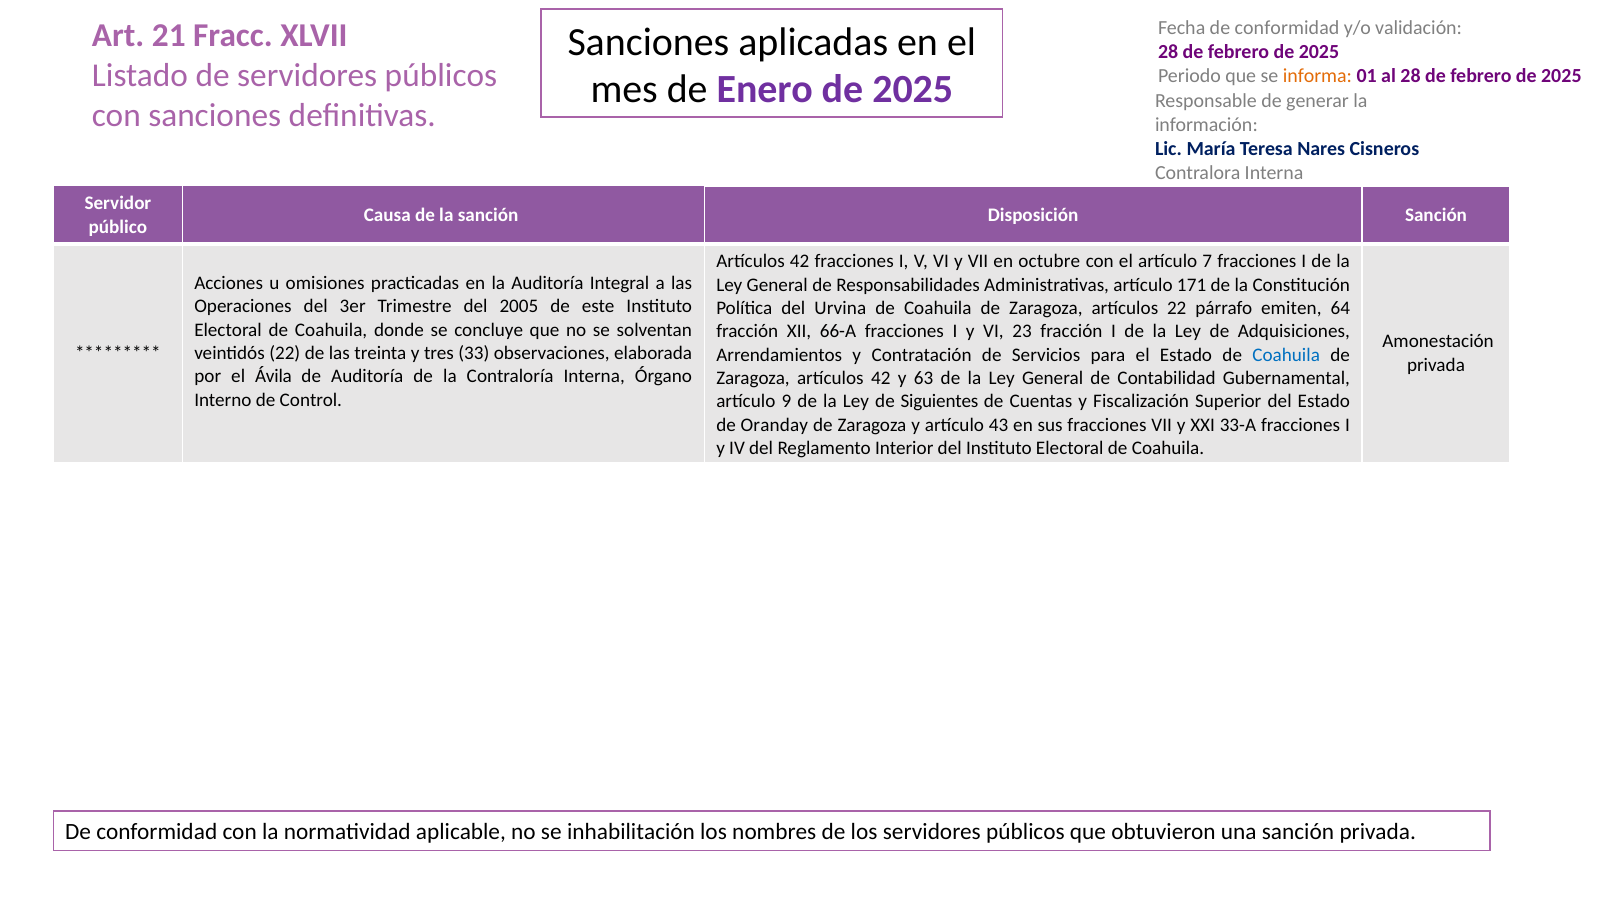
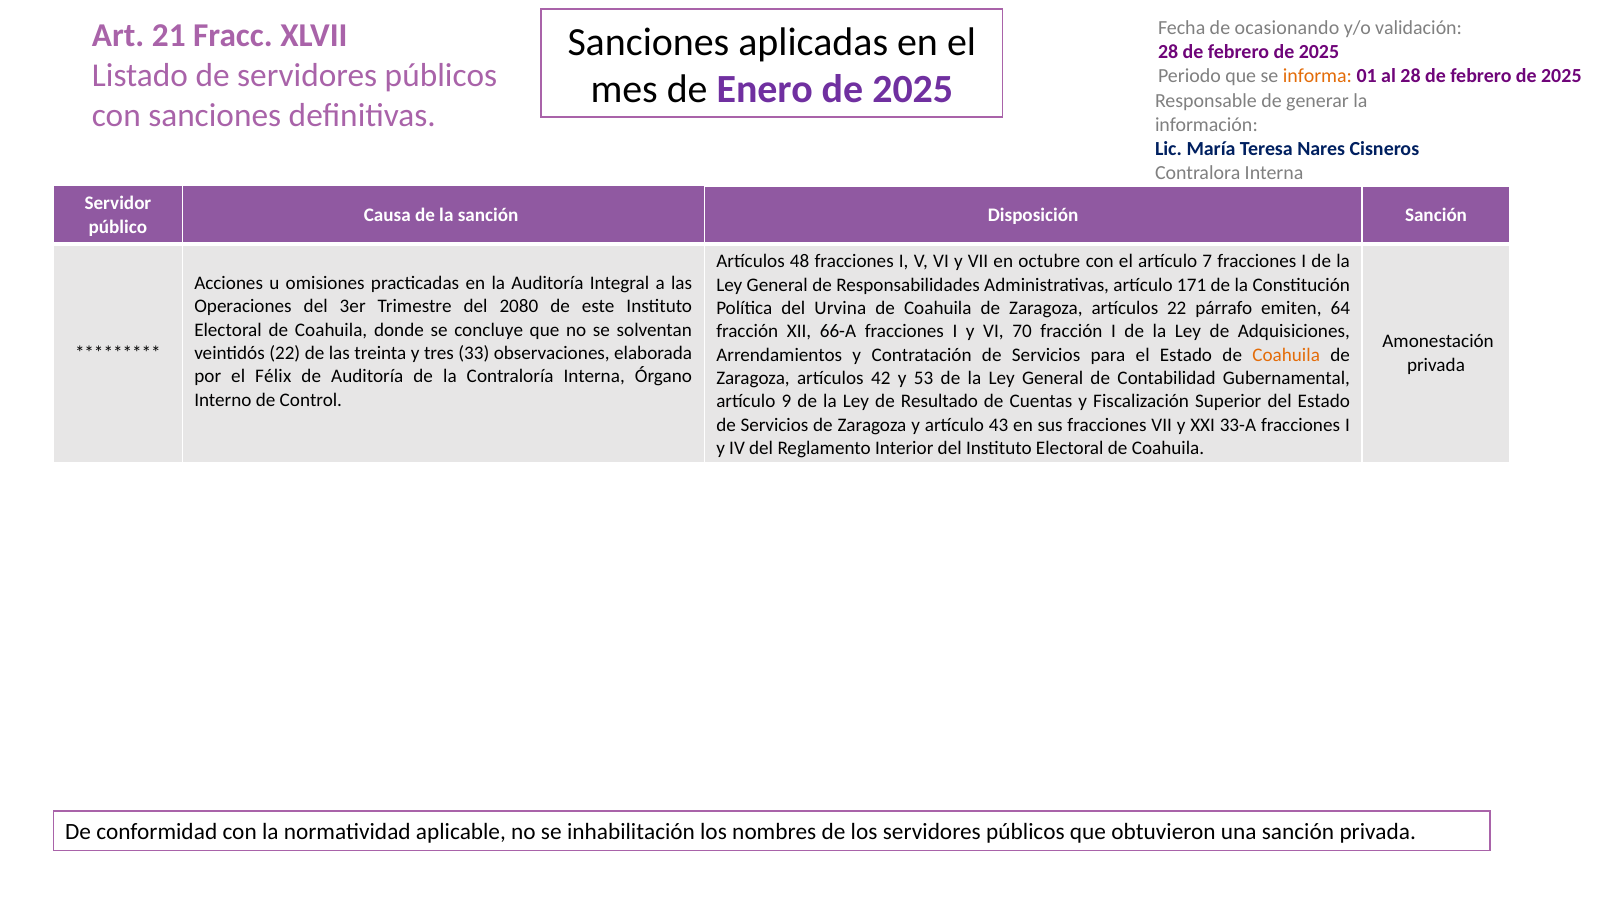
Fecha de conformidad: conformidad -> ocasionando (1287, 28)
42: 42 -> 48 (800, 262)
2005: 2005 -> 2080 (519, 307)
23: 23 -> 70 (1022, 332)
Coahuila colour: blue -> orange (1286, 355)
Ávila: Ávila -> Félix (273, 377)
63: 63 -> 53 (924, 378)
Siguientes: Siguientes -> Resultado (939, 402)
Oranday: Oranday -> Servicios (774, 425)
